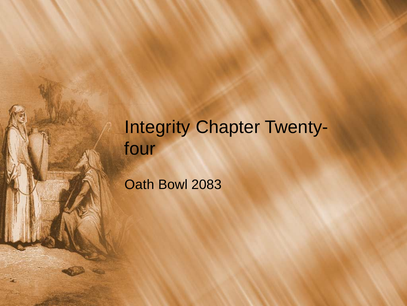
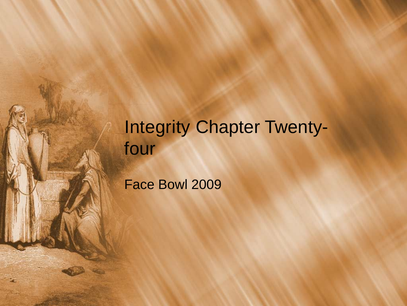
Oath: Oath -> Face (139, 184)
2083: 2083 -> 2009 (206, 184)
